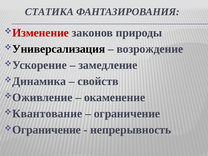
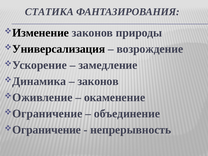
Изменение colour: red -> black (41, 33)
свойств: свойств -> законов (98, 81)
Квантование: Квантование -> Ограничение (47, 114)
ограничение: ограничение -> объединение (127, 114)
